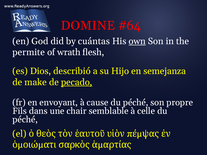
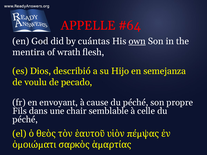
DOMINE: DOMINE -> APPELLE (88, 26)
permite: permite -> mentira (29, 52)
make: make -> voulu (36, 82)
pecado underline: present -> none (77, 82)
